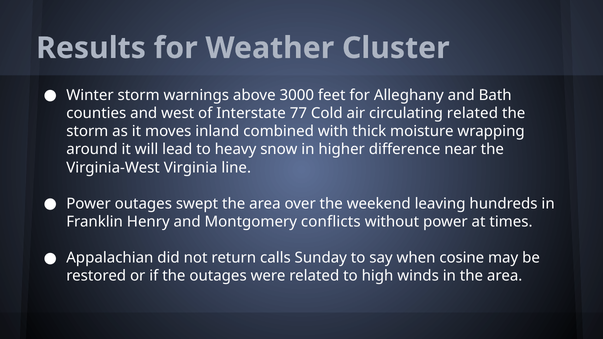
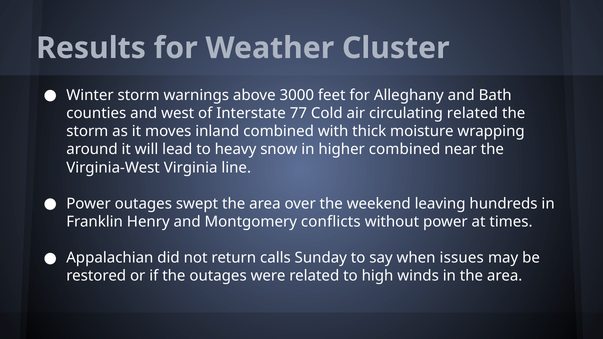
higher difference: difference -> combined (405, 150)
cosine: cosine -> issues (462, 258)
